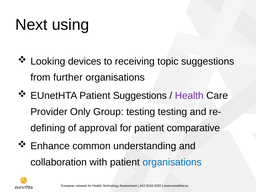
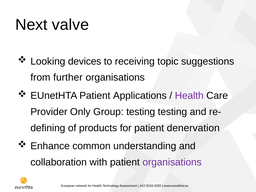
using: using -> valve (70, 25)
Patient Suggestions: Suggestions -> Applications (140, 96)
approval: approval -> products (98, 128)
comparative: comparative -> denervation (193, 128)
organisations colour: blue -> purple (172, 162)
